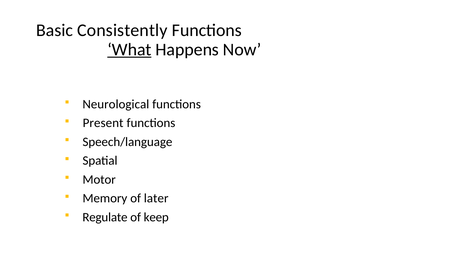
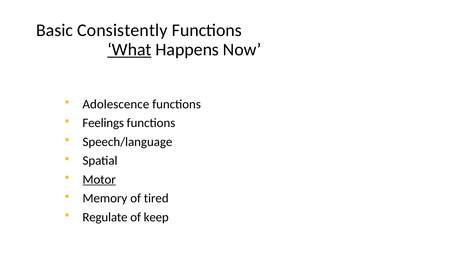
Neurological: Neurological -> Adolescence (116, 104)
Present: Present -> Feelings (103, 123)
Motor underline: none -> present (99, 180)
later: later -> tired (156, 198)
